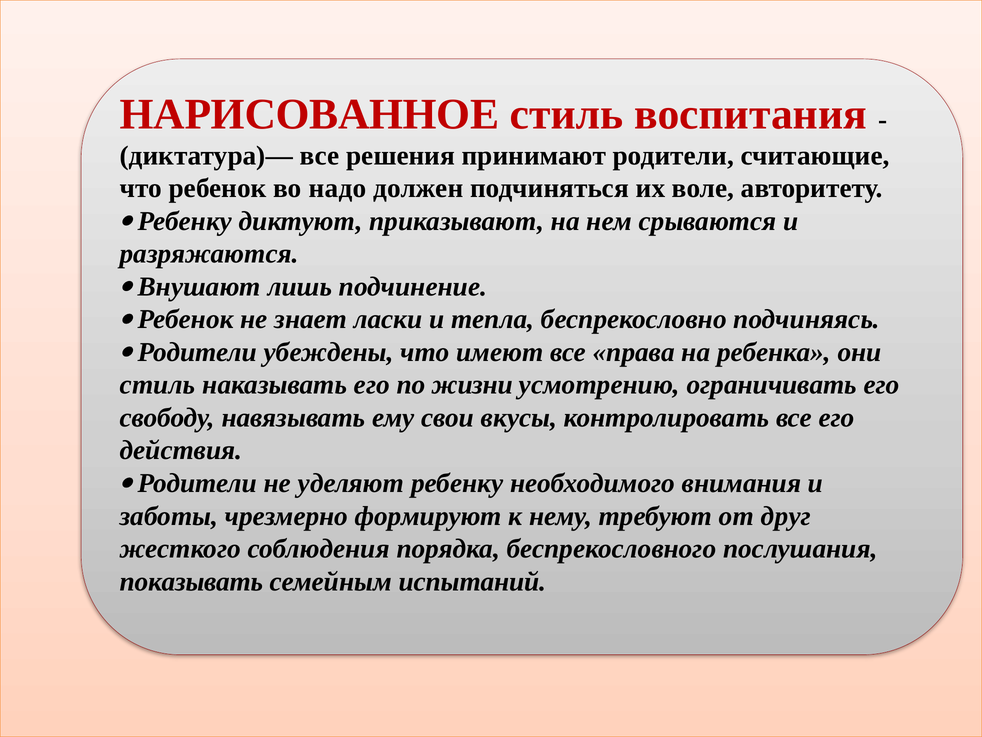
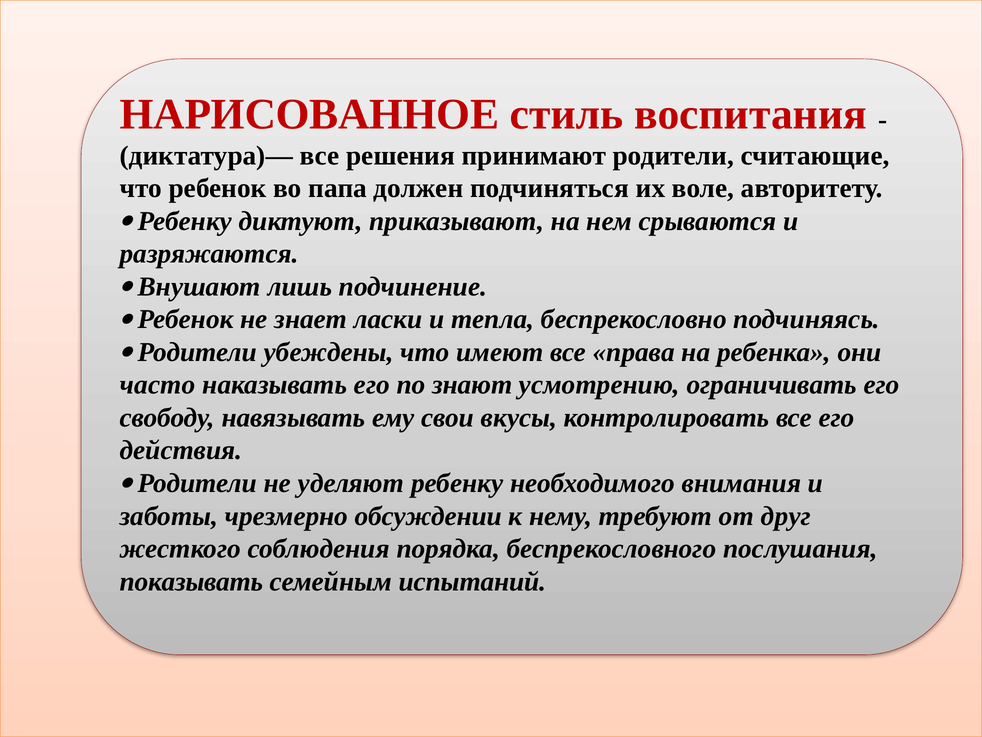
надо: надо -> папа (338, 188)
стиль: стиль -> часто (158, 385)
жизни: жизни -> знают (472, 385)
формируют: формируют -> обсуждении (428, 516)
